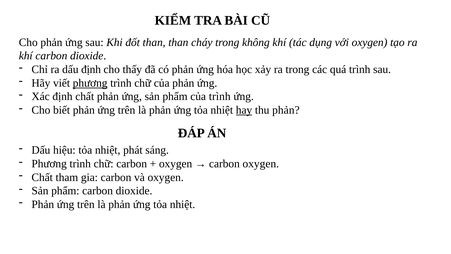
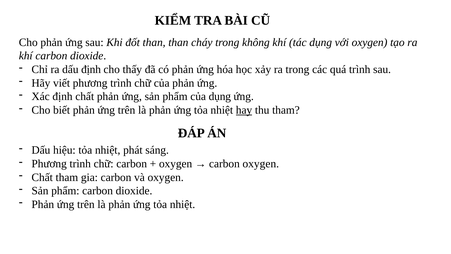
phương underline: present -> none (90, 83)
của trình: trình -> dụng (220, 96)
thu phản: phản -> tham (286, 110)
